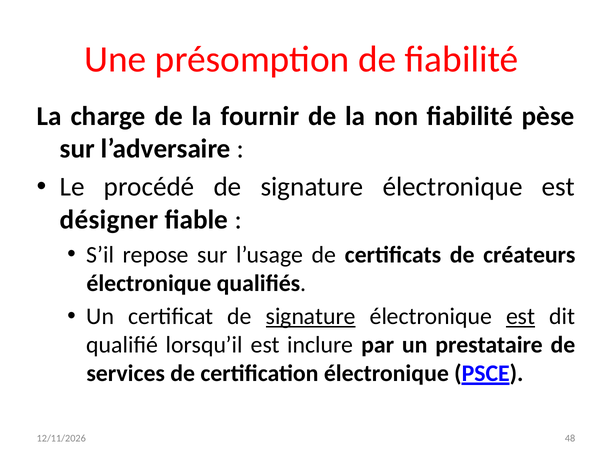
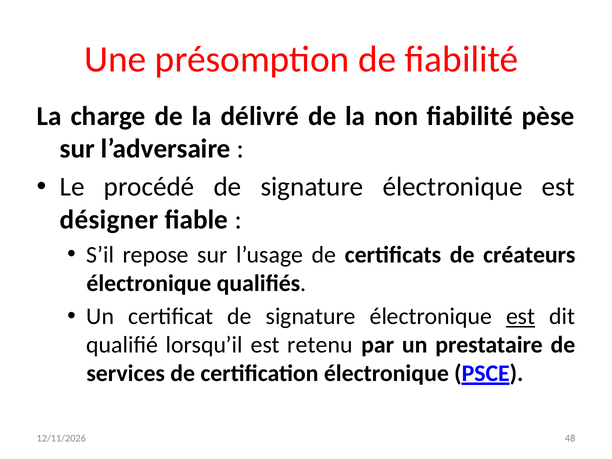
fournir: fournir -> délivré (260, 116)
signature underline: present -> none (311, 317)
inclure: inclure -> retenu (320, 345)
